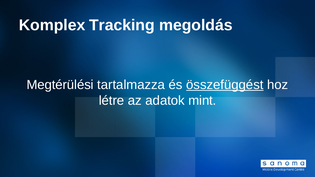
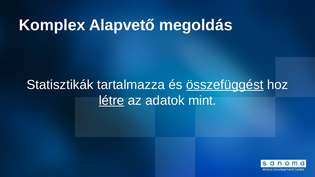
Tracking: Tracking -> Alapvető (122, 25)
Megtérülési: Megtérülési -> Statisztikák (60, 85)
létre underline: none -> present (112, 101)
